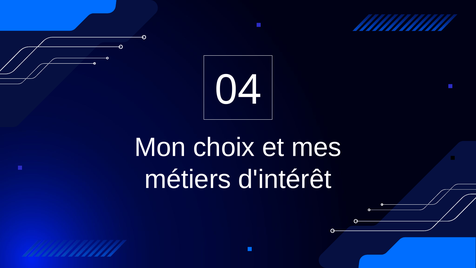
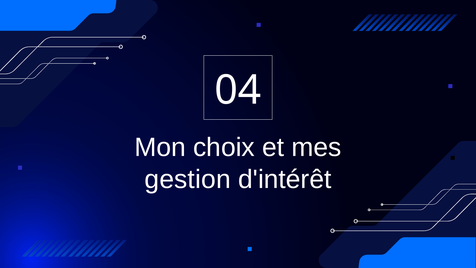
métiers: métiers -> gestion (188, 179)
